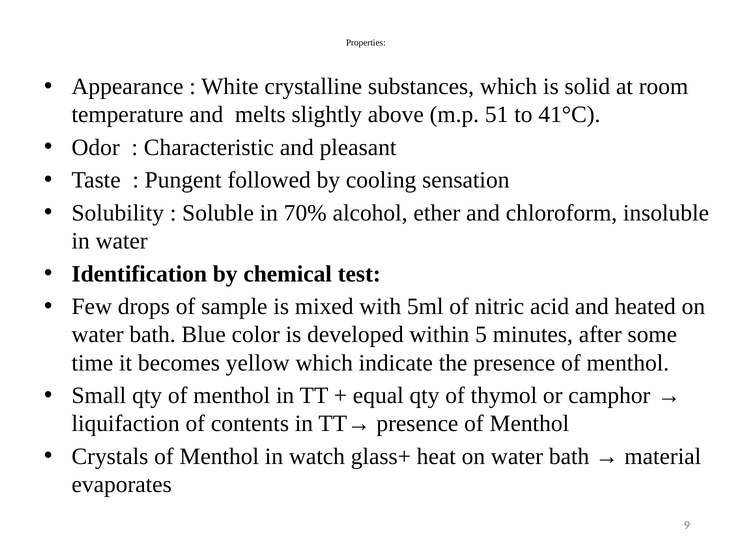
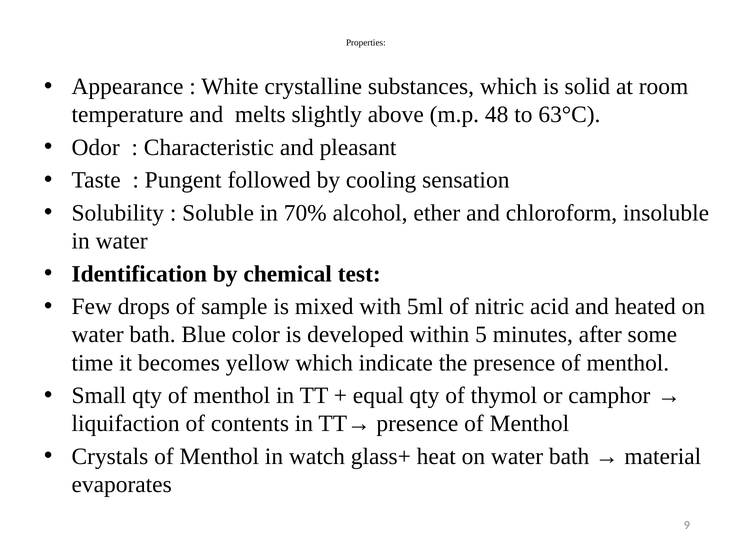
51: 51 -> 48 (497, 115)
41°C: 41°C -> 63°C (569, 115)
